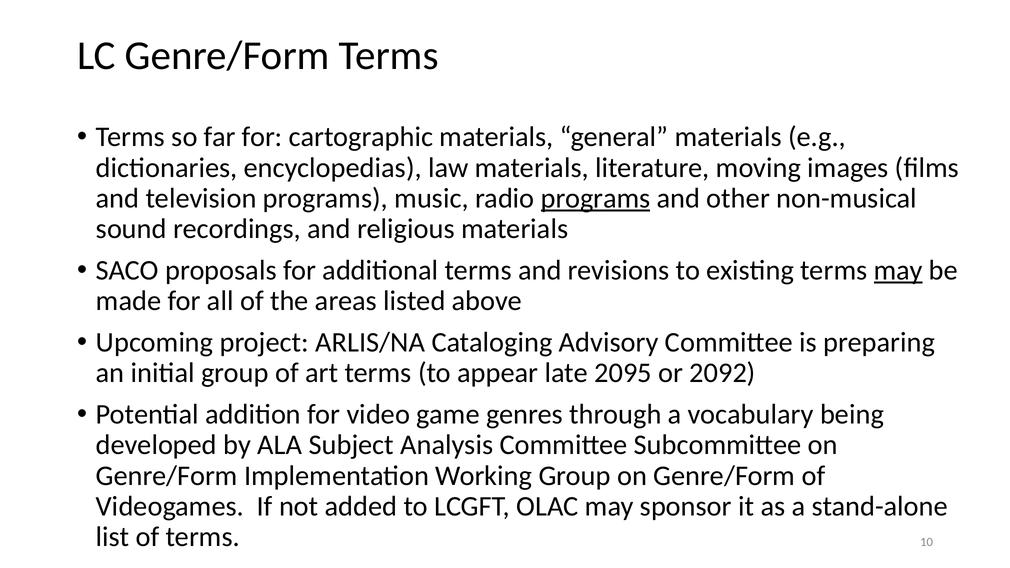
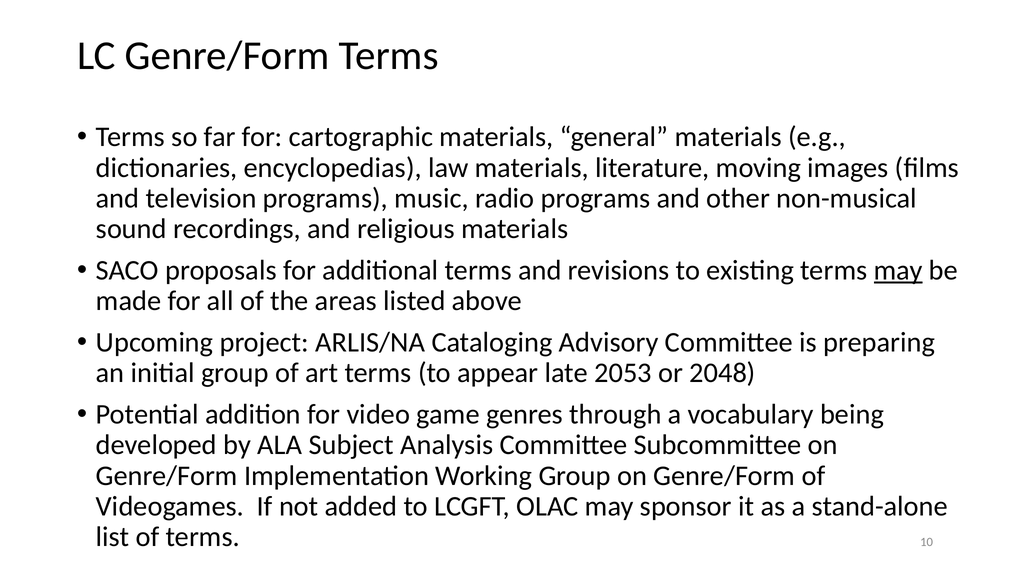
programs underline: present -> none (596, 198)
2095: 2095 -> 2053 (623, 373)
2092: 2092 -> 2048 (723, 373)
